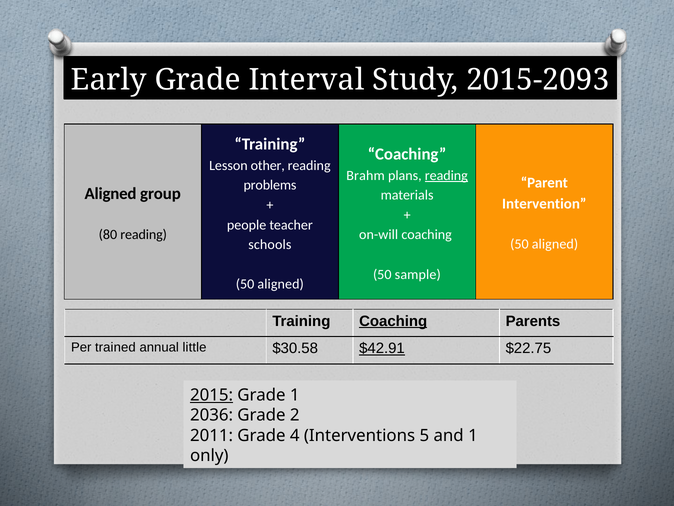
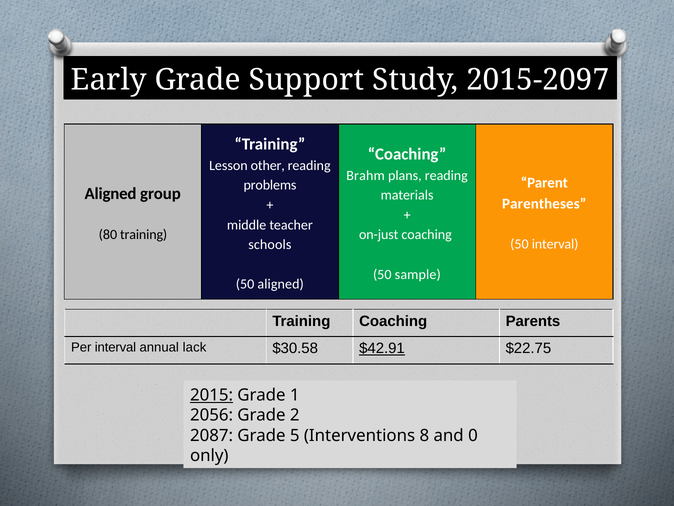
Interval: Interval -> Support (306, 80)
2015-2093: 2015-2093 -> 2015-2097 (538, 80)
reading underline: present -> none (446, 175)
Intervention: Intervention -> Parentheses (544, 204)
people: people -> middle (247, 225)
80 reading: reading -> training (144, 235)
on-will: on-will -> on-just (379, 235)
aligned: aligned -> interval (555, 244)
Coaching underline: present -> none (393, 321)
Per trained: trained -> interval (115, 347)
little: little -> lack (195, 347)
2036: 2036 -> 2056 (212, 415)
2011: 2011 -> 2087 (212, 435)
4: 4 -> 5 (295, 435)
5: 5 -> 8 (424, 435)
and 1: 1 -> 0 (473, 435)
